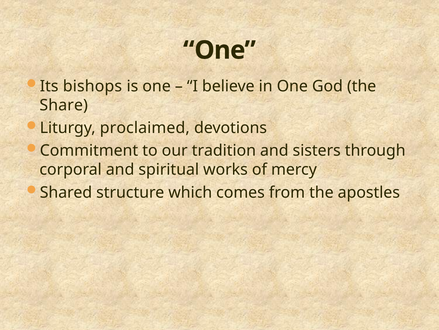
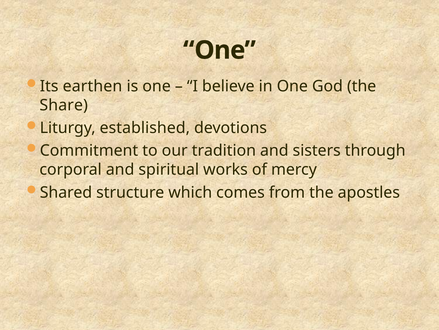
bishops: bishops -> earthen (92, 86)
proclaimed: proclaimed -> established (145, 128)
